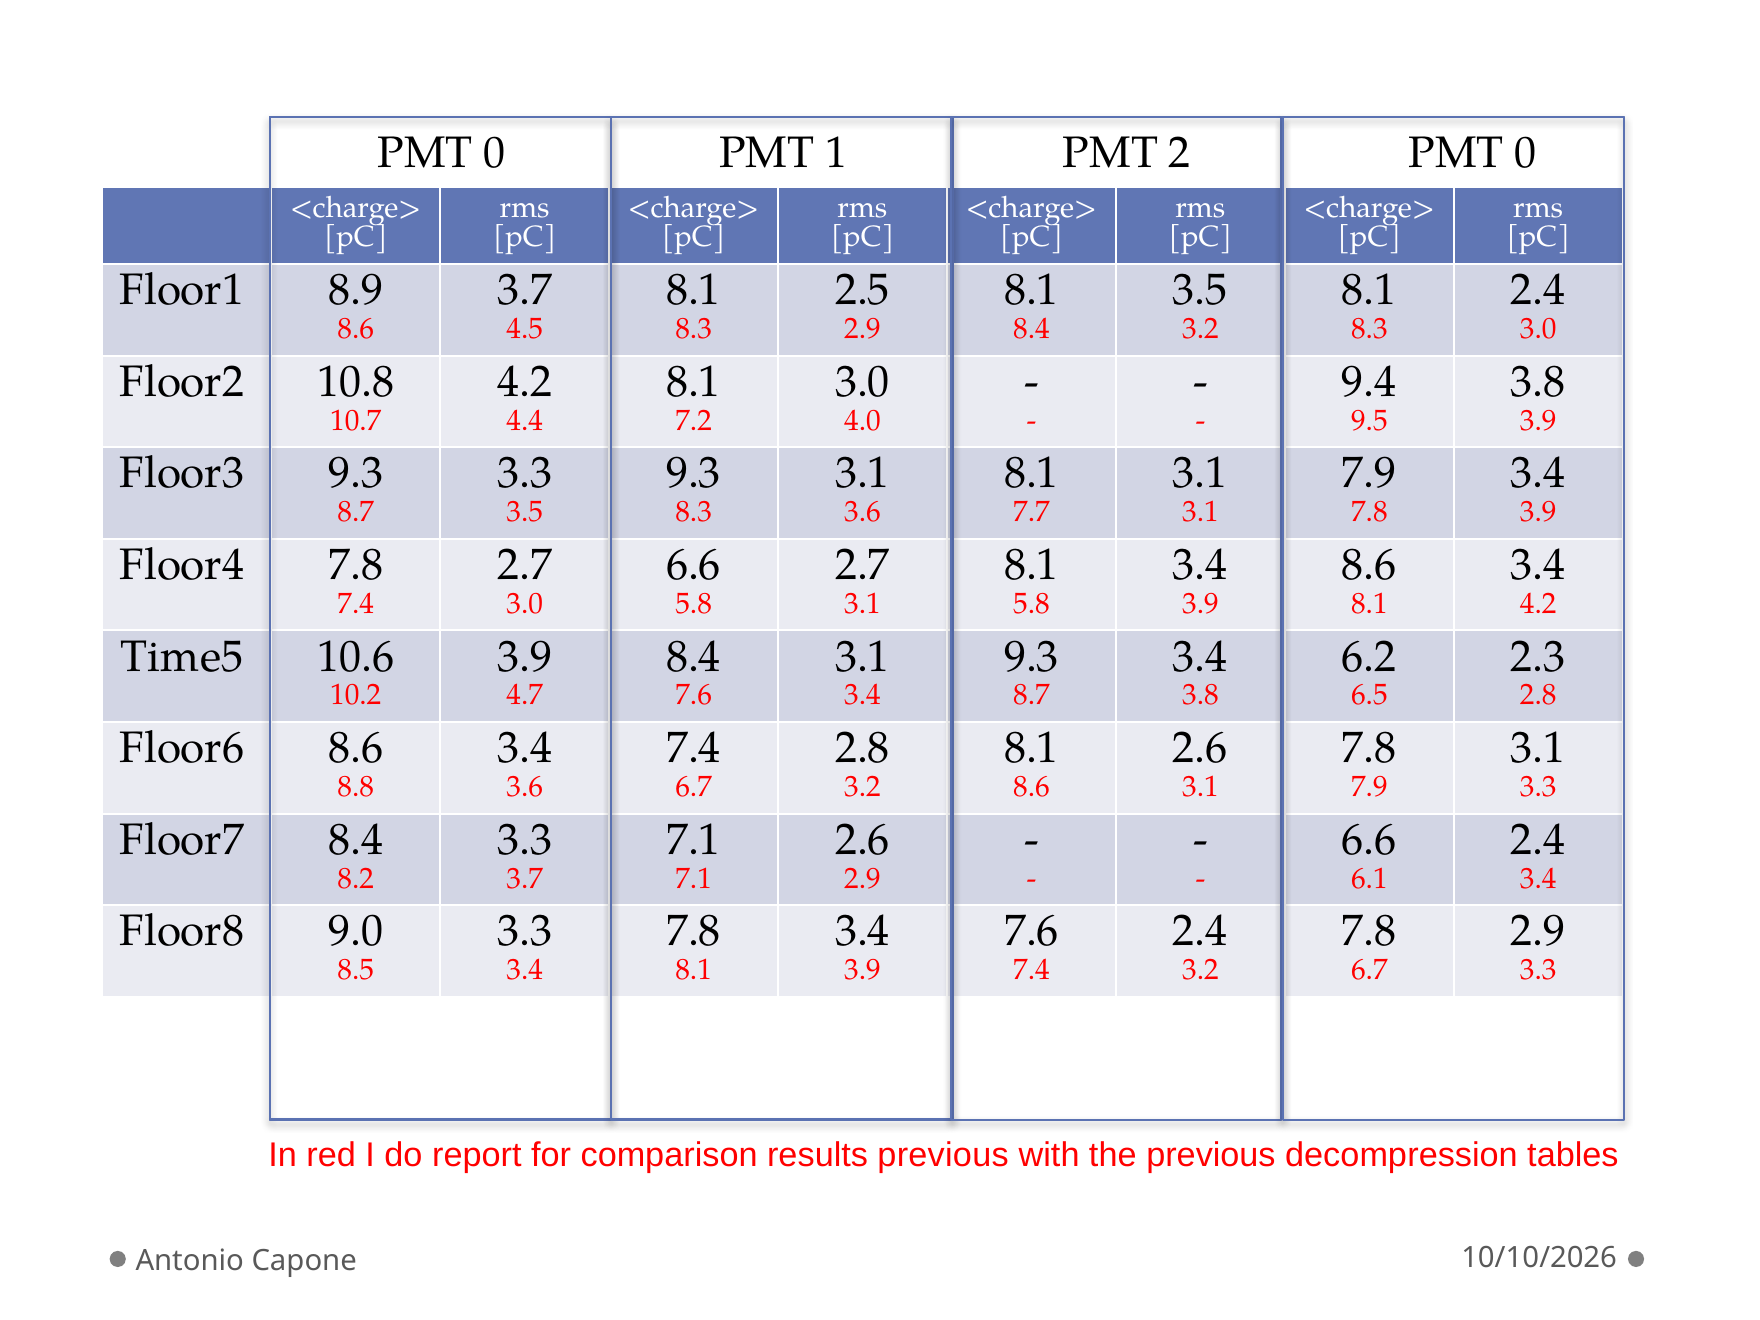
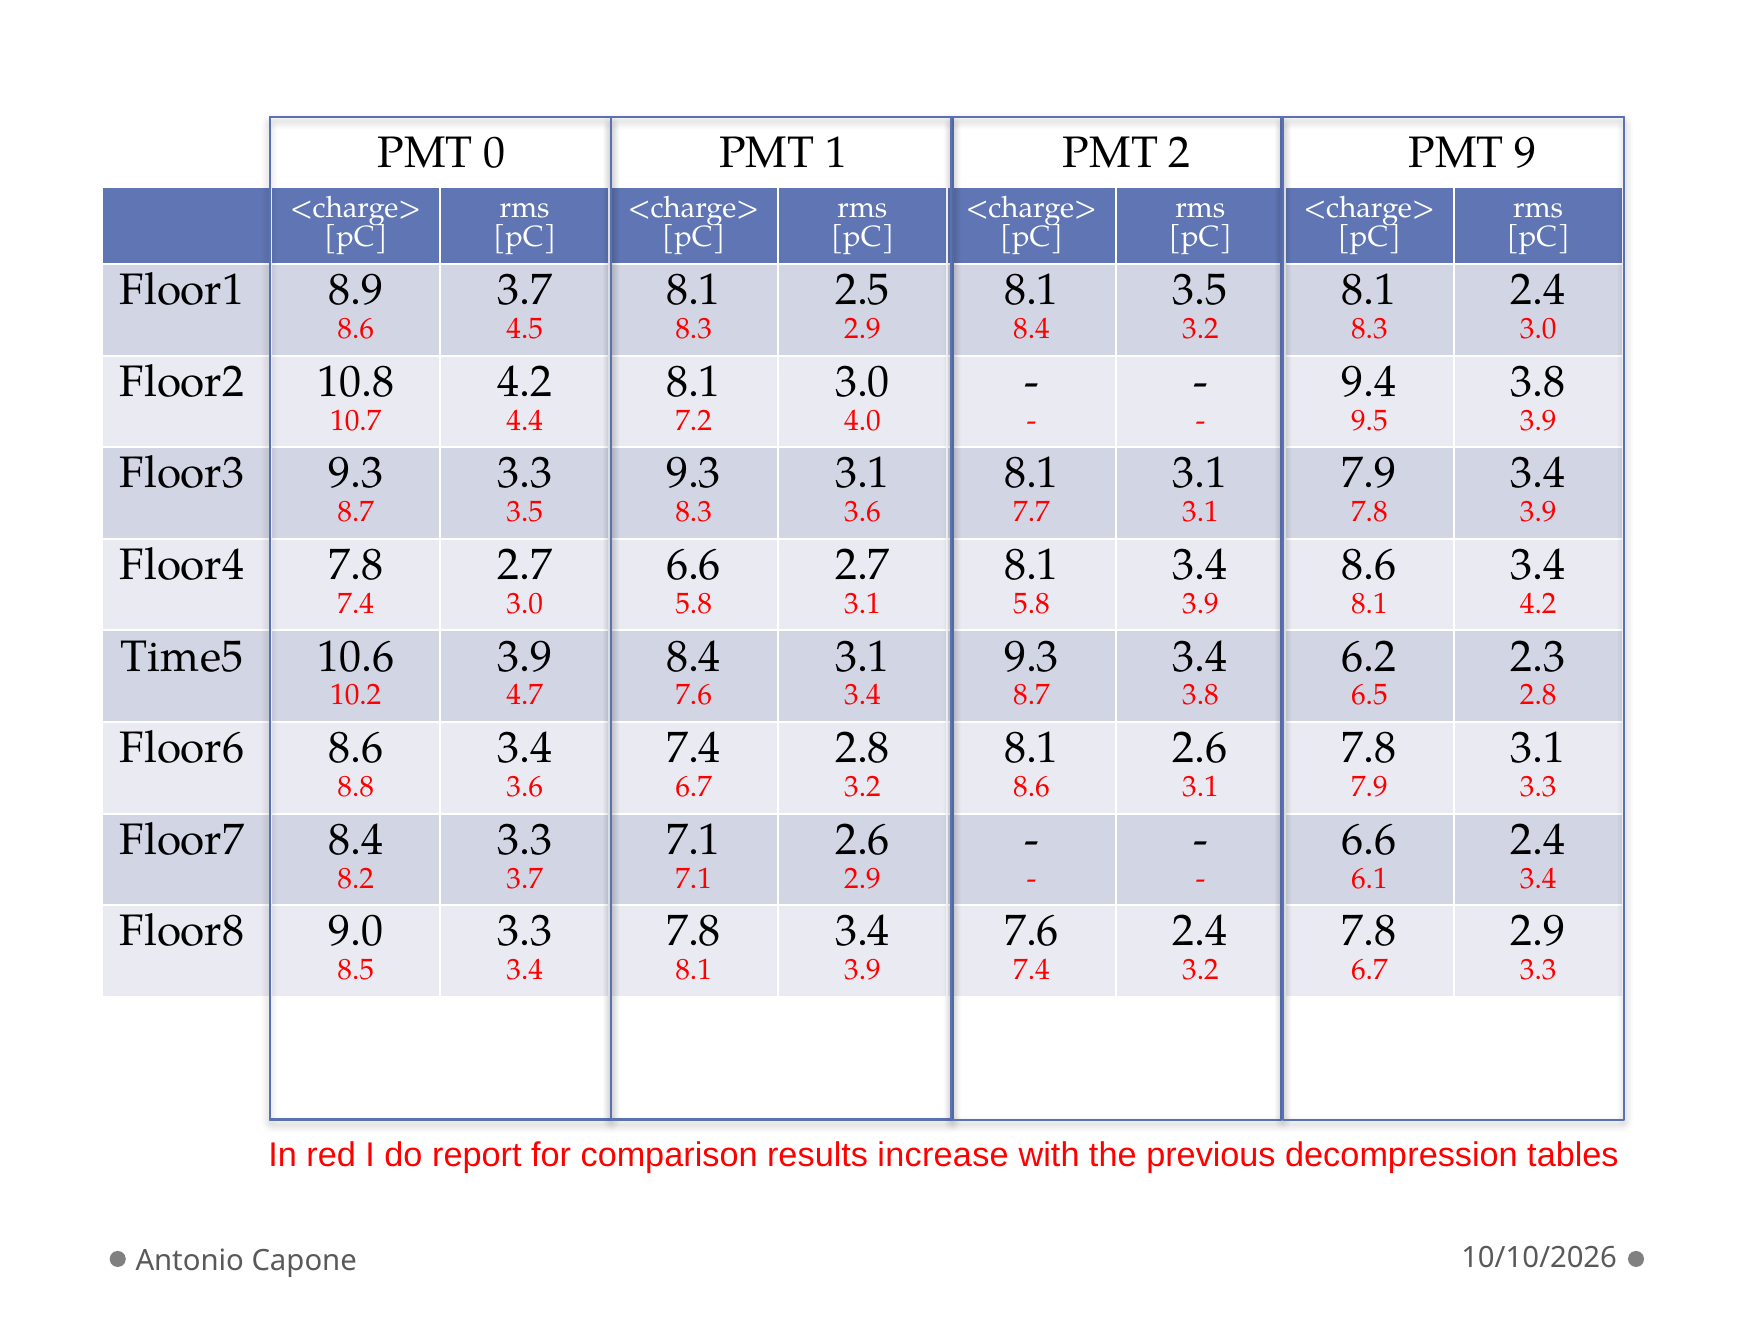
2 PMT 0: 0 -> 9 (1526, 153)
results previous: previous -> increase (943, 1155)
